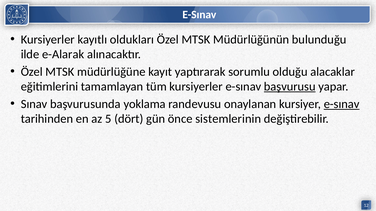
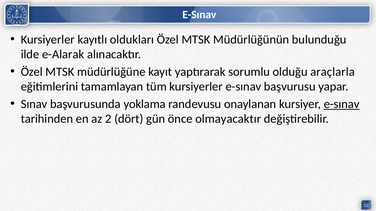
alacaklar: alacaklar -> araçlarla (333, 72)
başvurusu underline: present -> none (290, 87)
5: 5 -> 2 (108, 119)
sistemlerinin: sistemlerinin -> olmayacaktır (228, 119)
